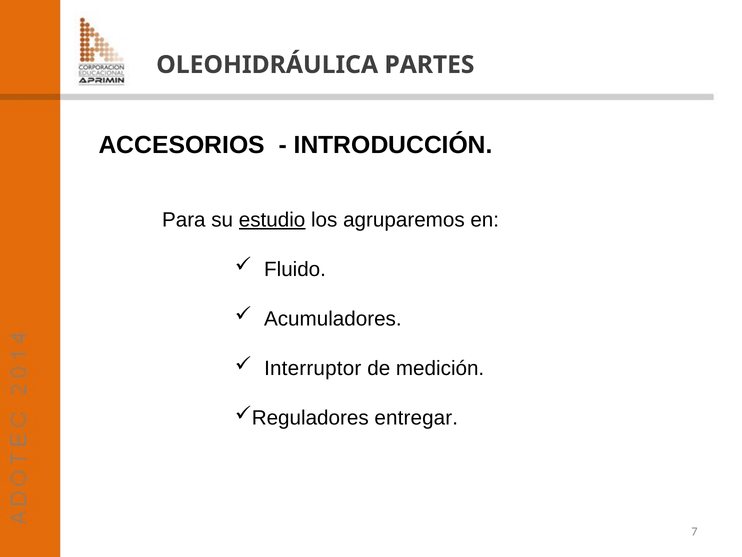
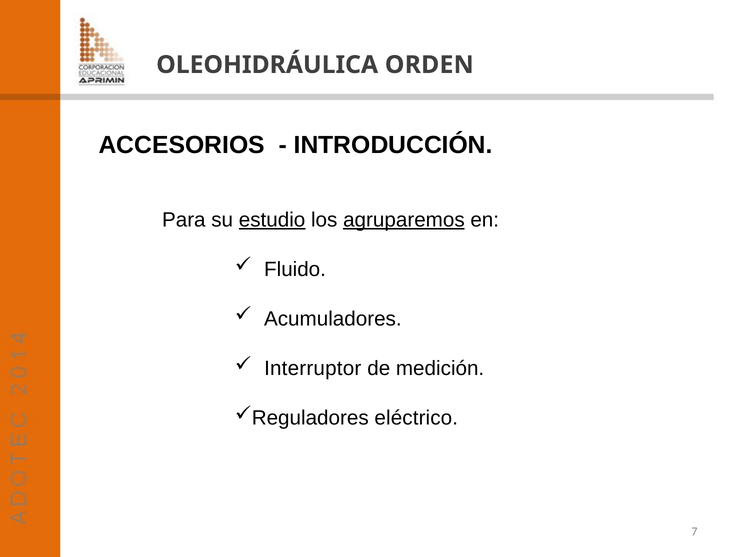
PARTES: PARTES -> ORDEN (429, 65)
agruparemos underline: none -> present (404, 220)
entregar: entregar -> eléctrico (416, 418)
